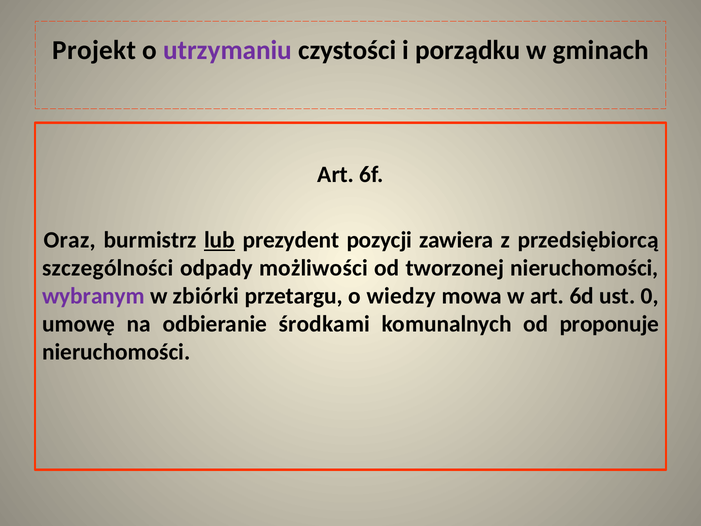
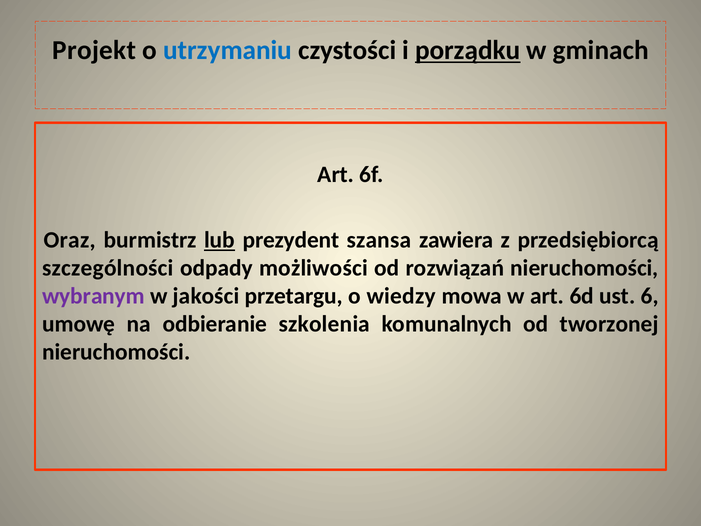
utrzymaniu colour: purple -> blue (228, 50)
porządku underline: none -> present (468, 50)
pozycji: pozycji -> szansa (379, 240)
tworzonej: tworzonej -> rozwiązań (455, 268)
zbiórki: zbiórki -> jakości (206, 296)
0: 0 -> 6 (650, 296)
środkami: środkami -> szkolenia (324, 324)
proponuje: proponuje -> tworzonej (609, 324)
